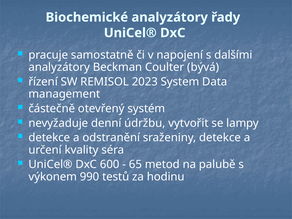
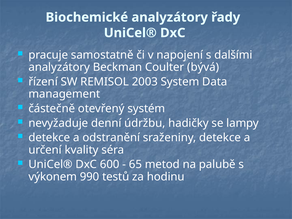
2023: 2023 -> 2003 (145, 82)
vytvořit: vytvořit -> hadičky (188, 123)
